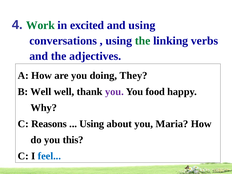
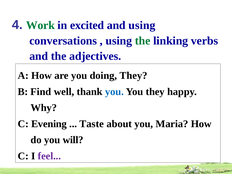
B Well: Well -> Find (41, 92)
you colour: purple -> blue (114, 92)
You food: food -> they (155, 92)
Reasons: Reasons -> Evening (49, 124)
Using: Using -> Taste (92, 124)
this: this -> will (73, 140)
feel colour: blue -> purple (49, 156)
